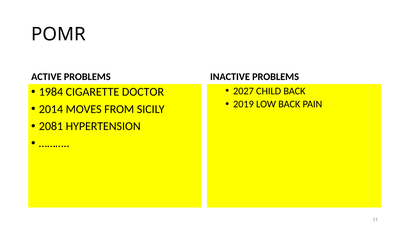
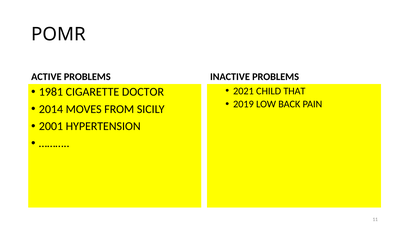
2027: 2027 -> 2021 (243, 91)
CHILD BACK: BACK -> THAT (294, 91)
1984: 1984 -> 1981 (51, 92)
2081: 2081 -> 2001 (51, 126)
